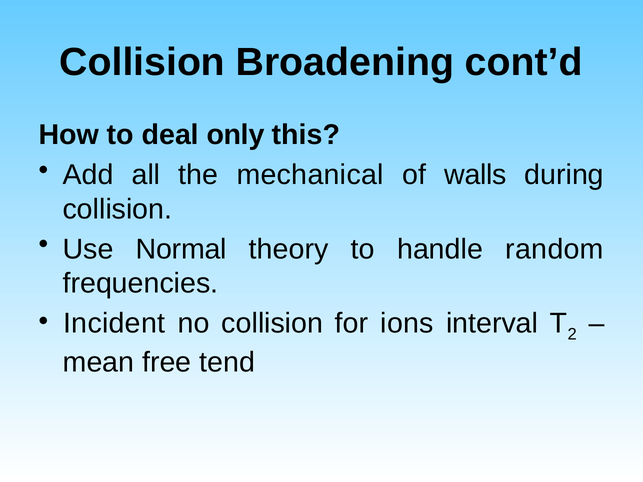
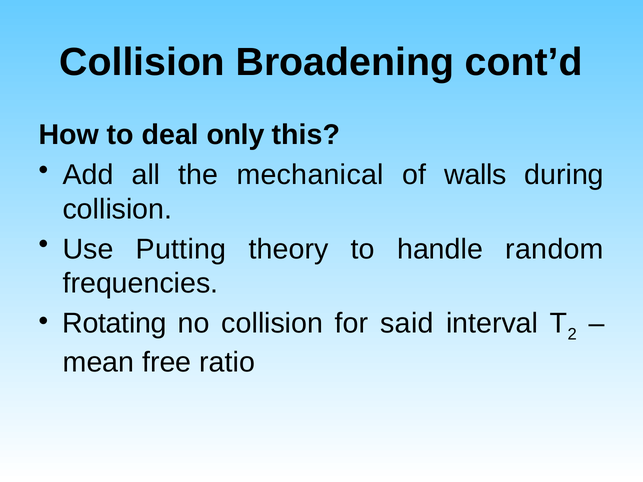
Normal: Normal -> Putting (181, 249)
Incident: Incident -> Rotating (114, 324)
ions: ions -> said (407, 324)
tend: tend -> ratio (227, 363)
